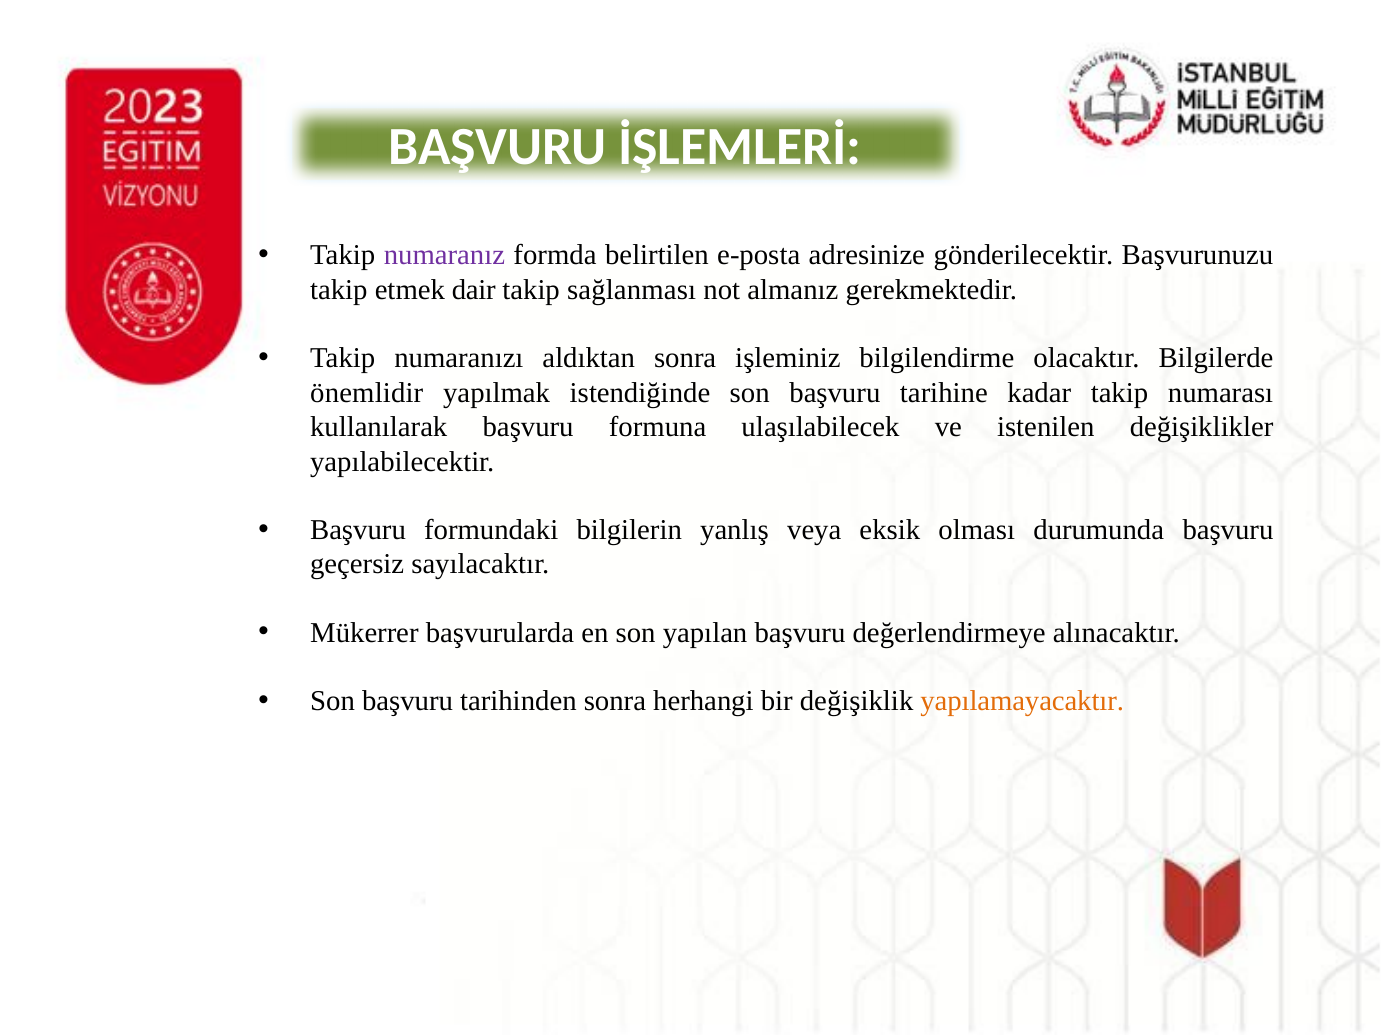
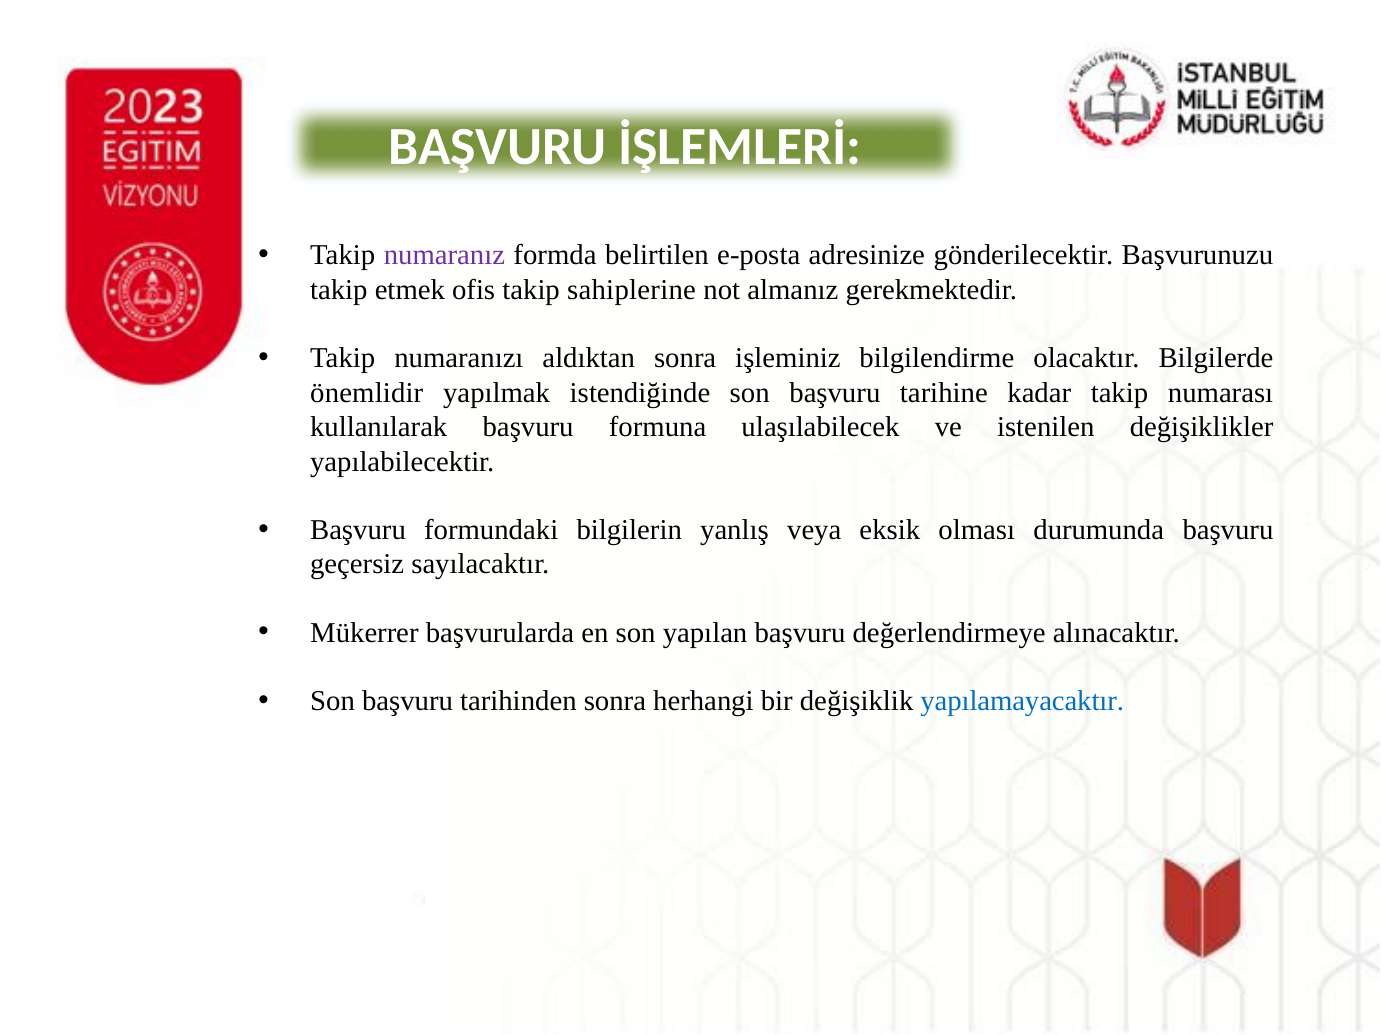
dair: dair -> ofis (474, 290)
sağlanması: sağlanması -> sahiplerine (632, 290)
yapılamayacaktır colour: orange -> blue (1022, 701)
